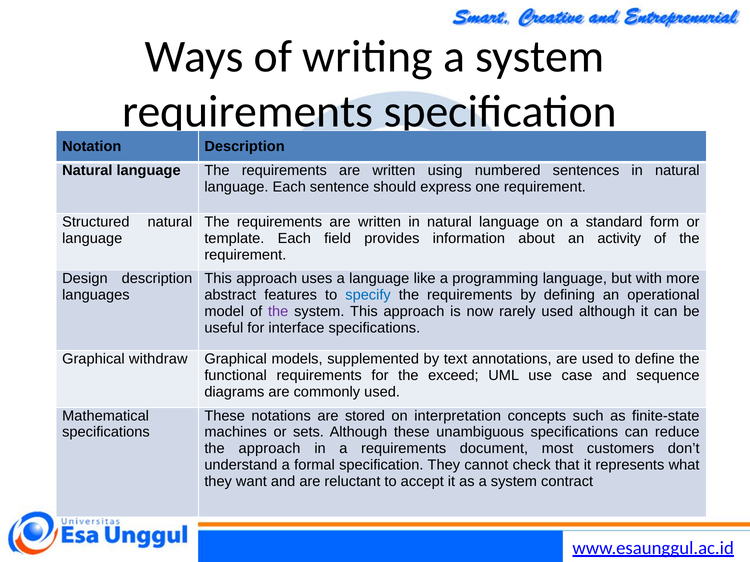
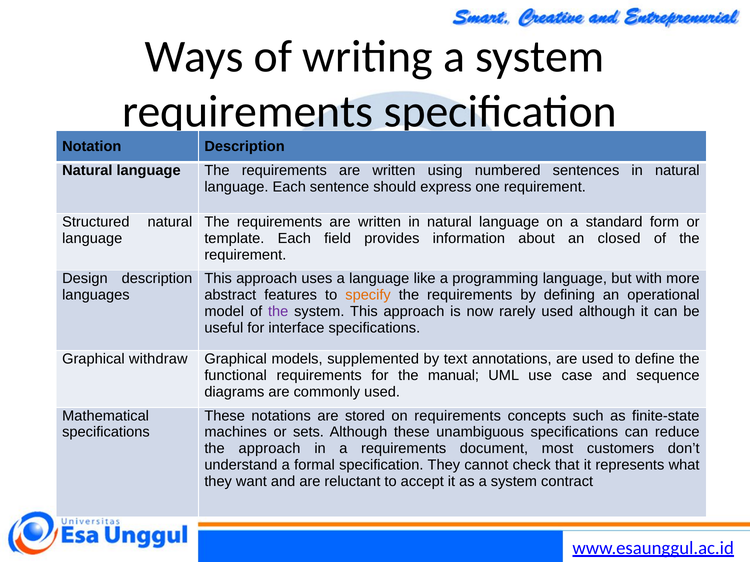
activity: activity -> closed (619, 239)
specify colour: blue -> orange (368, 295)
exceed: exceed -> manual (453, 376)
on interpretation: interpretation -> requirements (458, 416)
